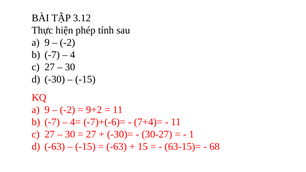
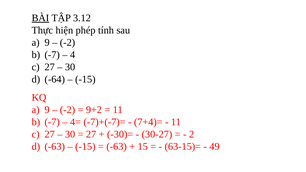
BÀI underline: none -> present (40, 18)
-30: -30 -> -64 (55, 79)
-7)+(-6)=: -7)+(-6)= -> -7)+(-7)= (104, 122)
1: 1 -> 2 (192, 134)
68: 68 -> 49 (215, 147)
